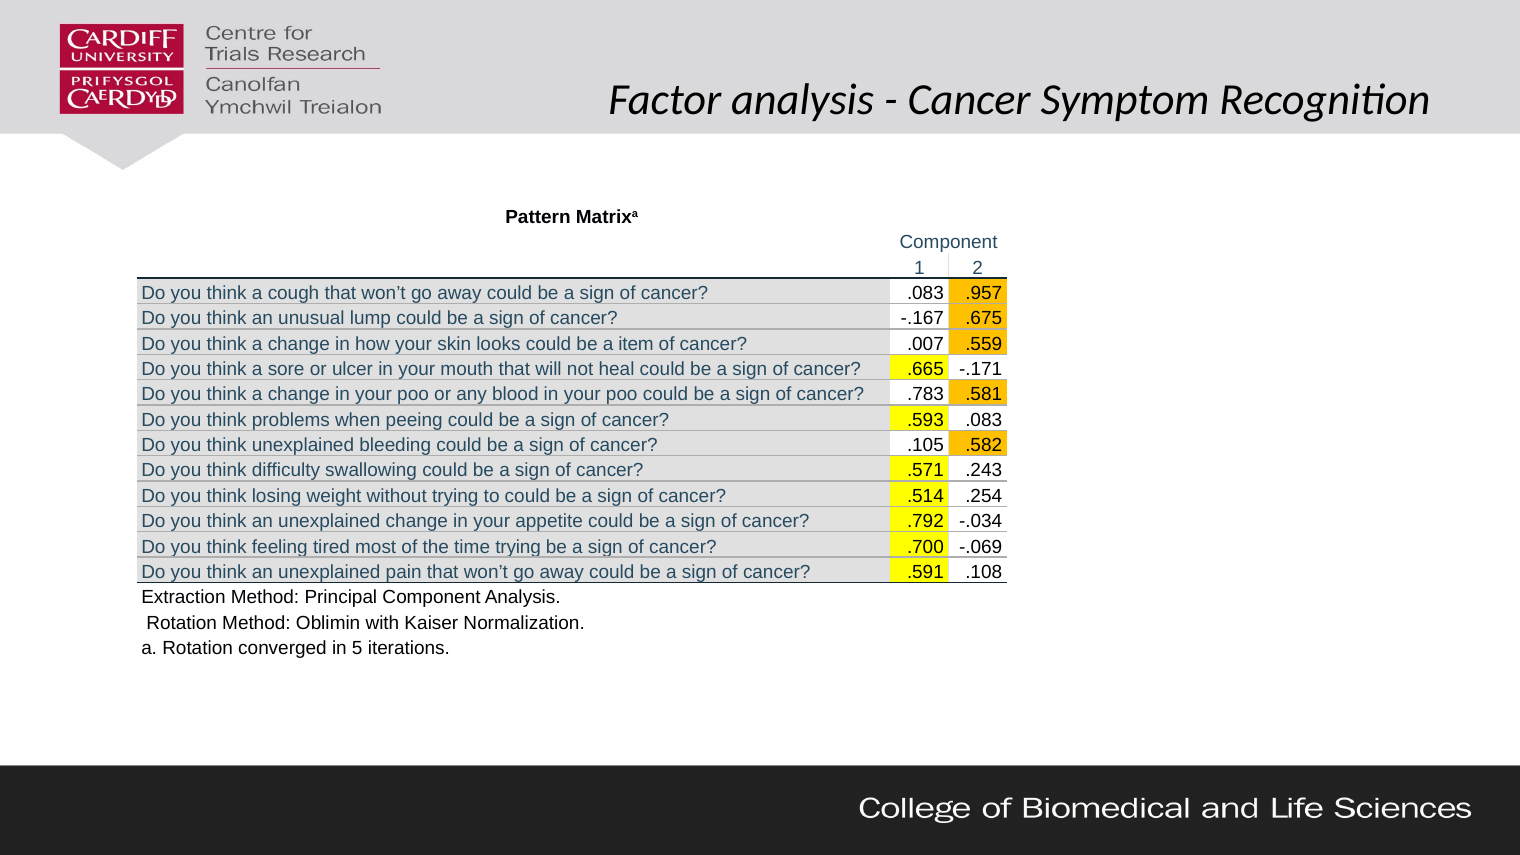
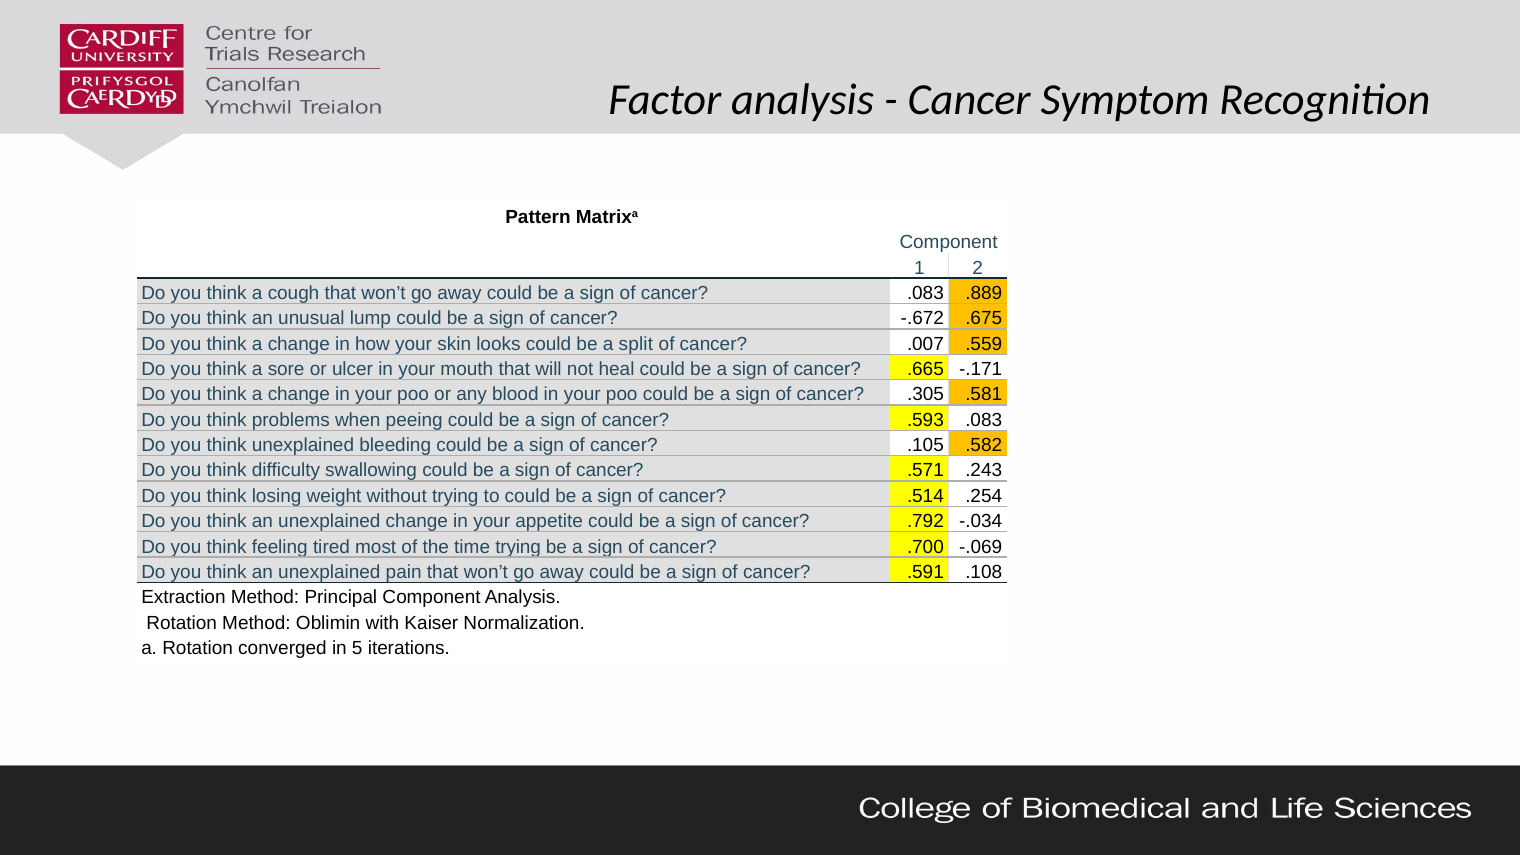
.957: .957 -> .889 (984, 293)
-.167: -.167 -> -.672 (922, 319)
item: item -> split (636, 344)
.783: .783 -> .305 (925, 395)
